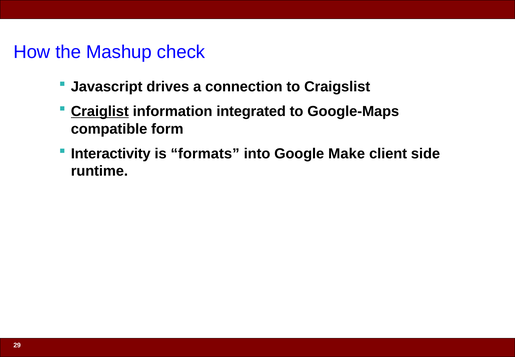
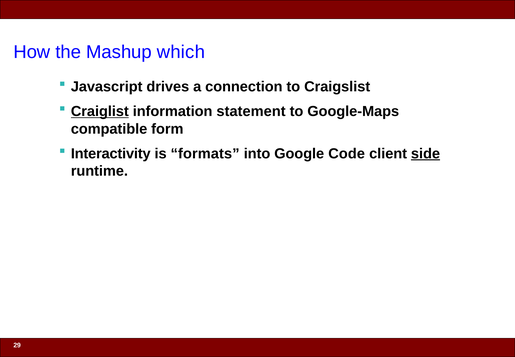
check: check -> which (181, 52)
integrated: integrated -> statement (251, 111)
Make: Make -> Code (347, 153)
side underline: none -> present (426, 153)
